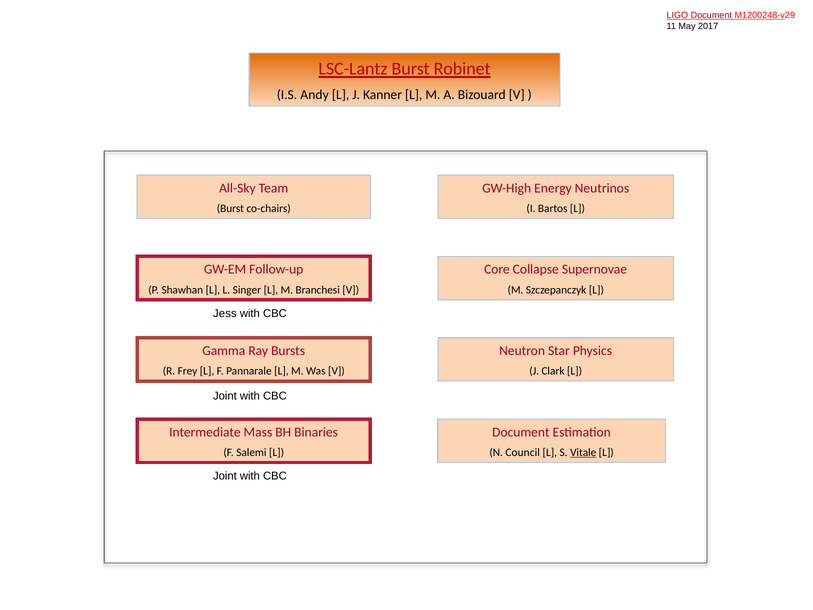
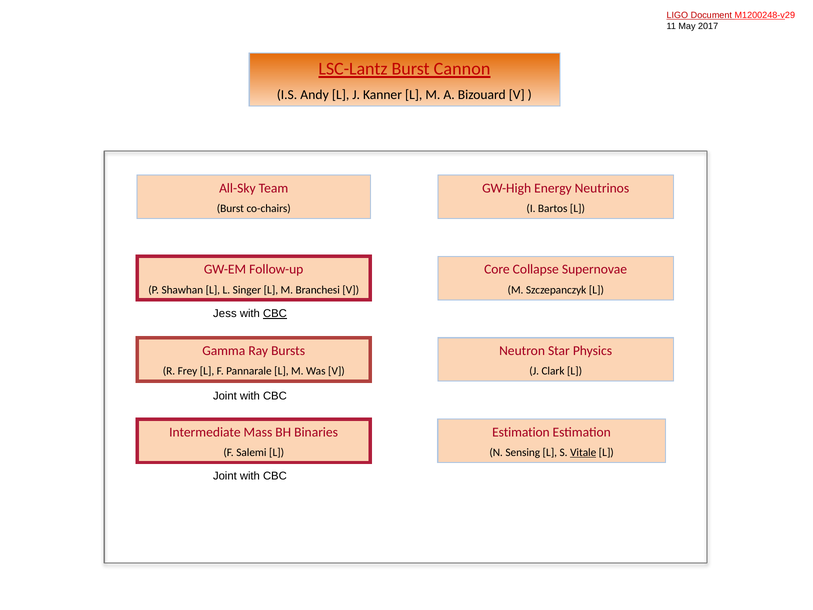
Robinet: Robinet -> Cannon (462, 69)
CBC underline: none -> present (275, 314)
Document: Document -> Estimation (521, 432)
Council: Council -> Sensing (523, 452)
